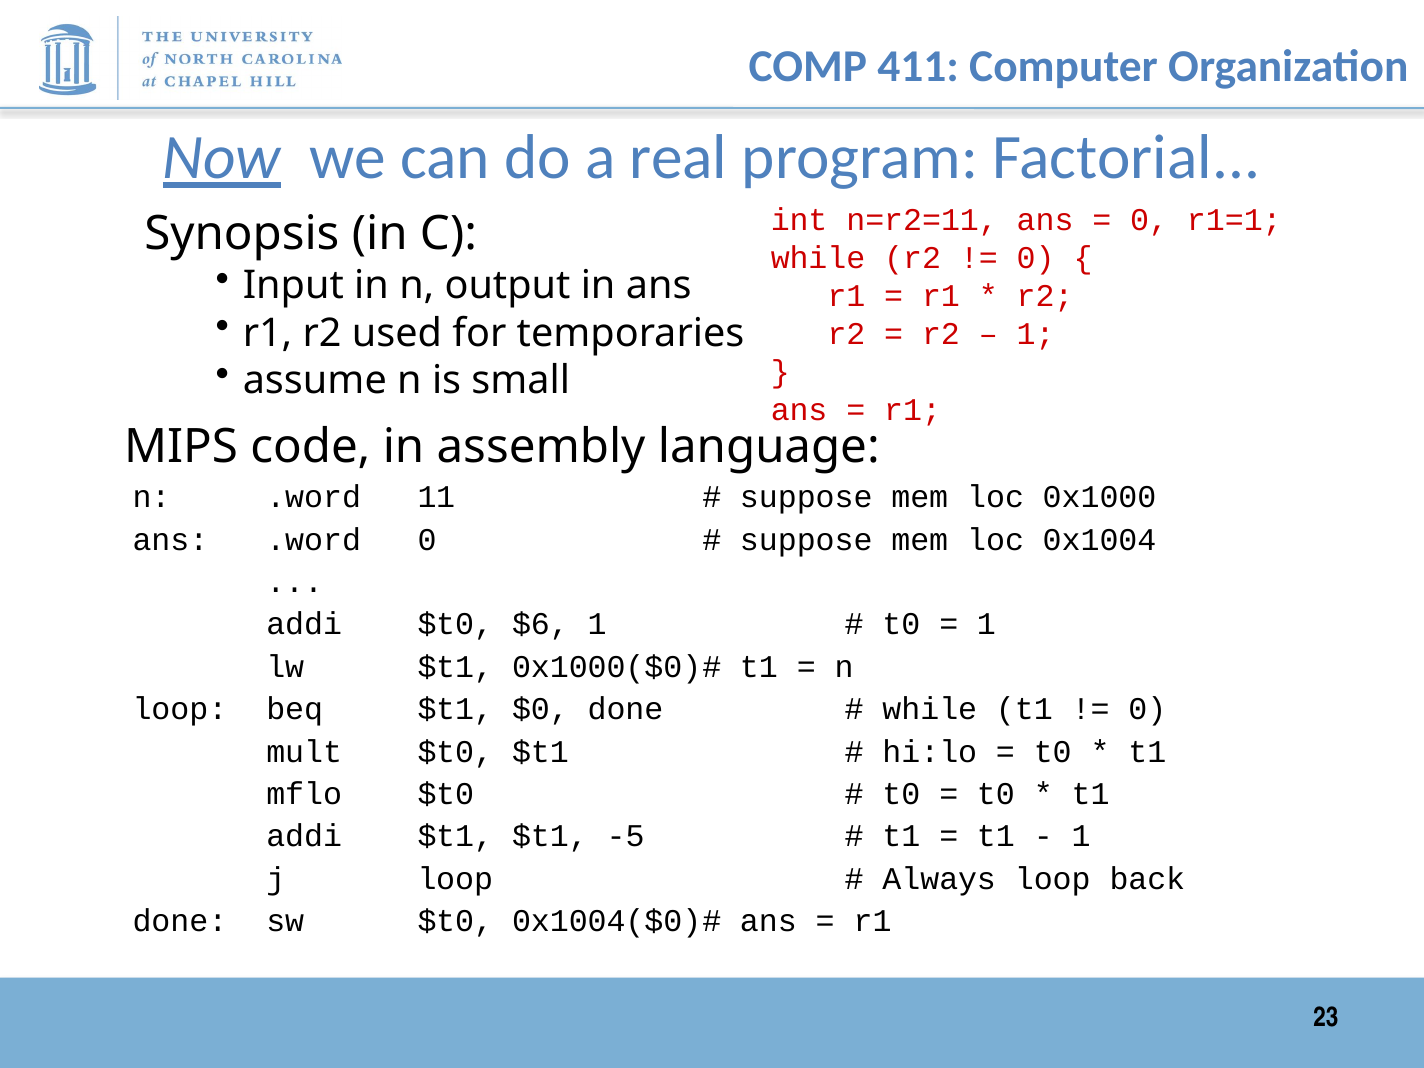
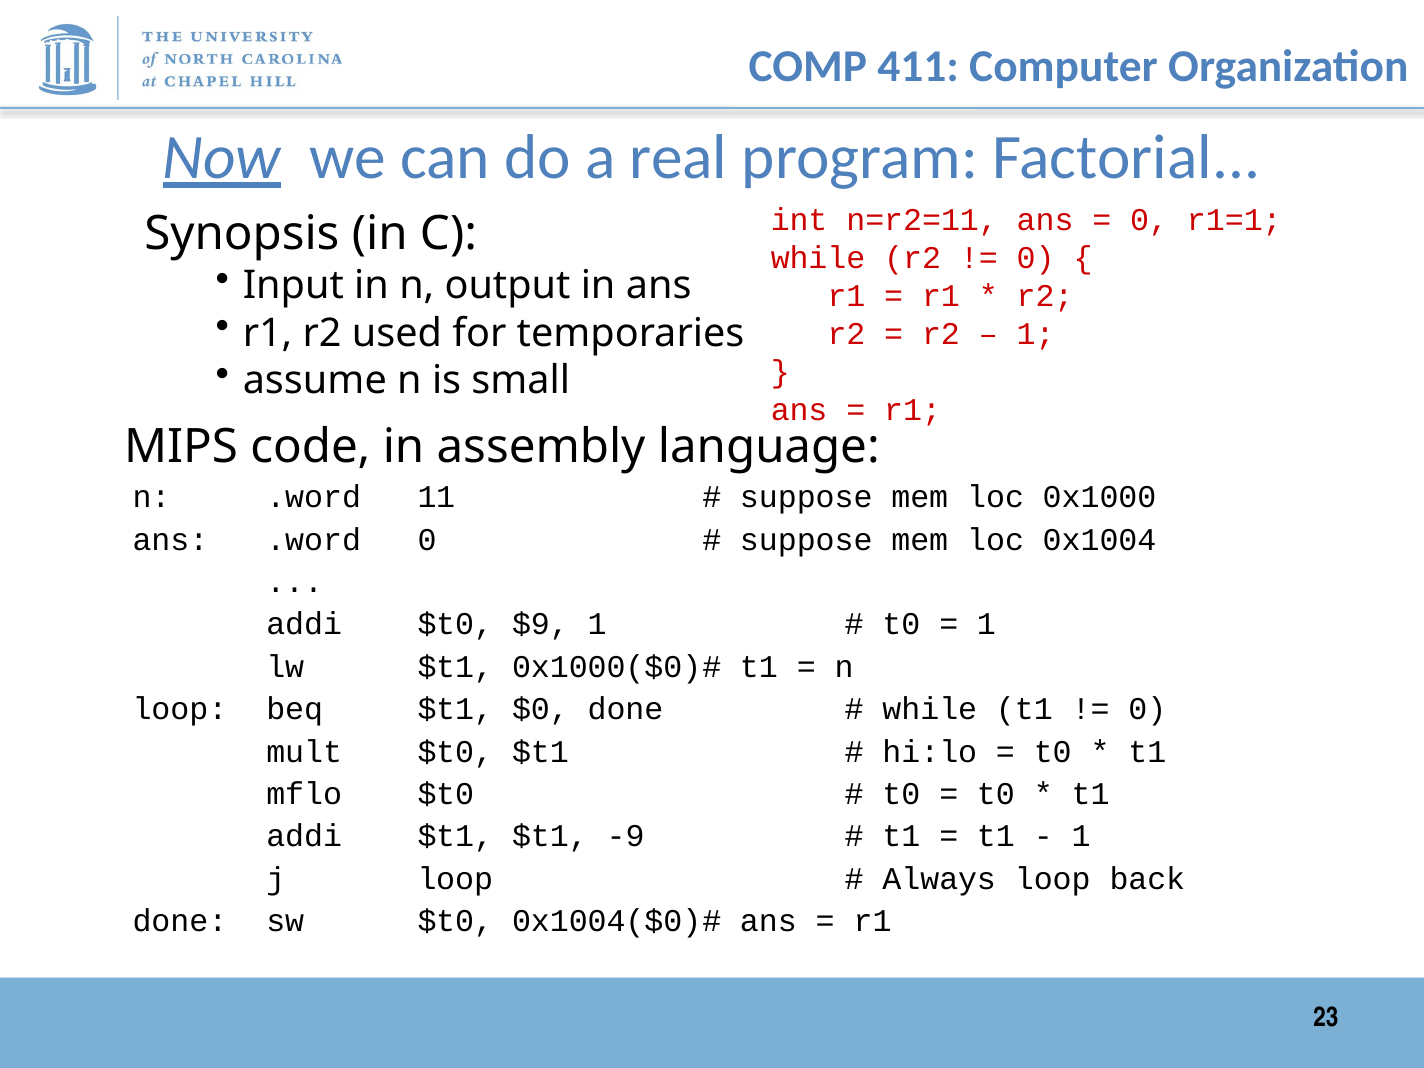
$6: $6 -> $9 (540, 624)
-5: -5 -> -9 (626, 836)
